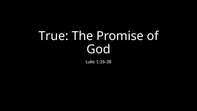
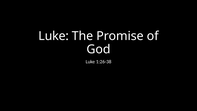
True: True -> Luke (54, 36)
